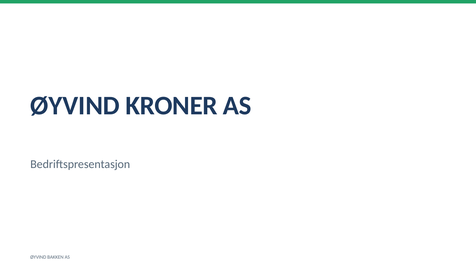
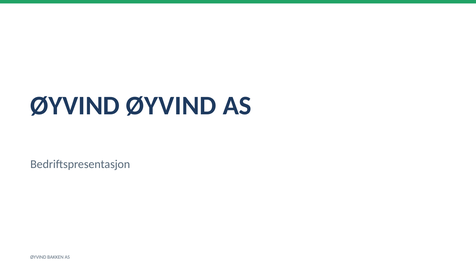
ØYVIND KRONER: KRONER -> ØYVIND (171, 106)
